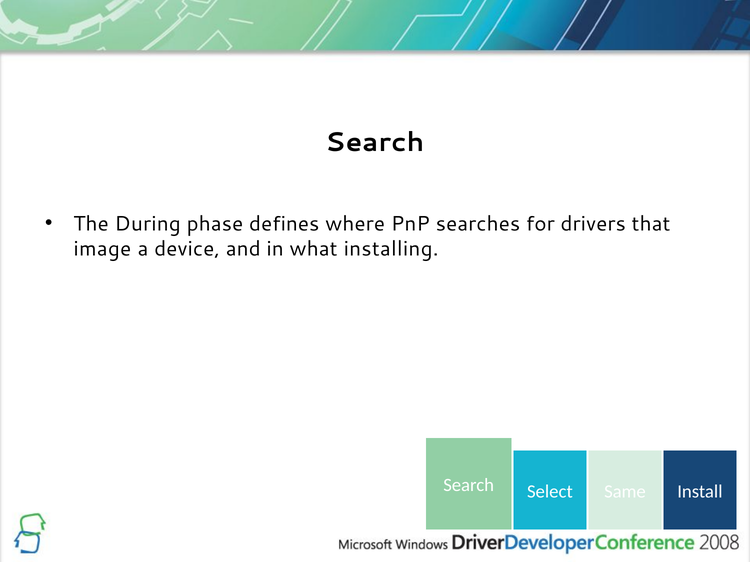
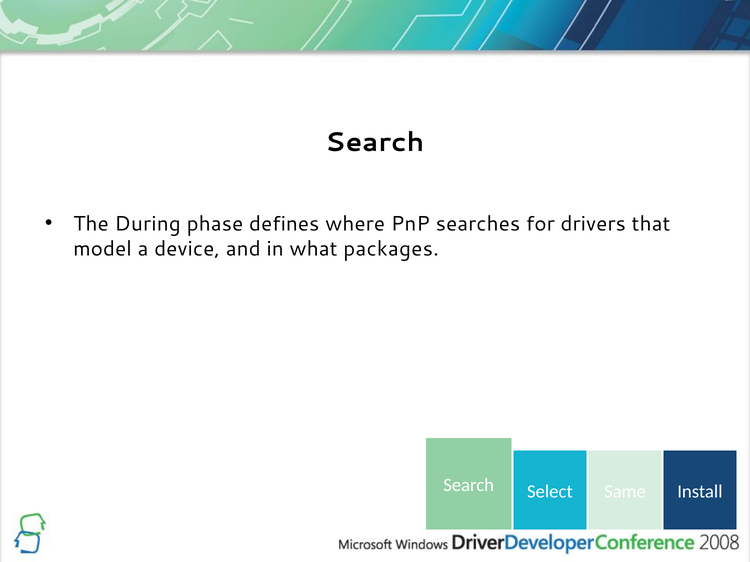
image: image -> model (103, 249)
installing: installing -> packages (391, 249)
